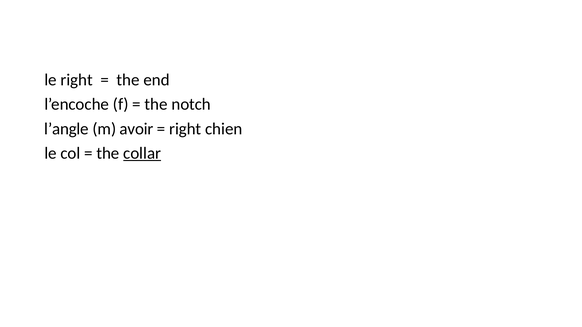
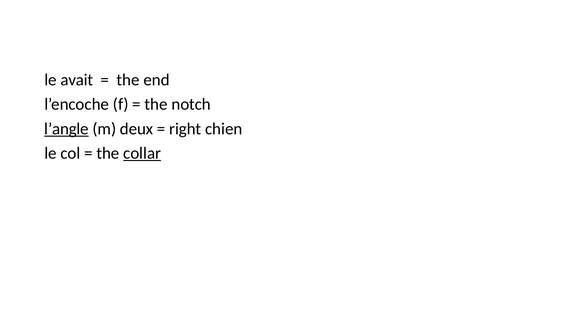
le right: right -> avait (77, 80)
l’angle underline: none -> present (67, 129)
avoir: avoir -> deux (137, 129)
